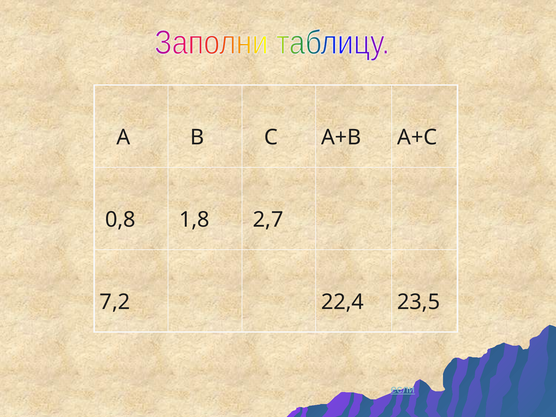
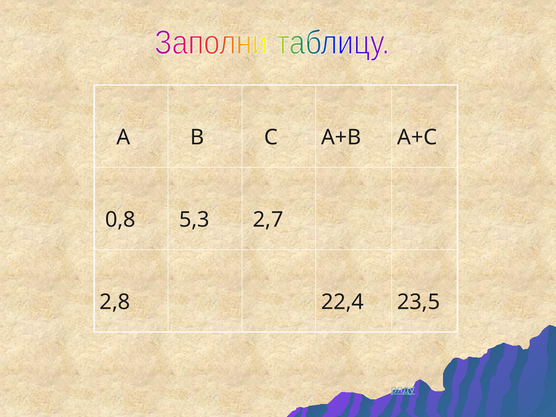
1,8: 1,8 -> 5,3 (194, 220)
7,2: 7,2 -> 2,8 (115, 302)
если: если -> ряду (403, 389)
